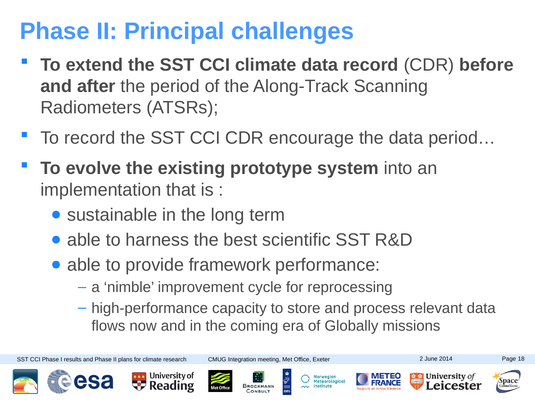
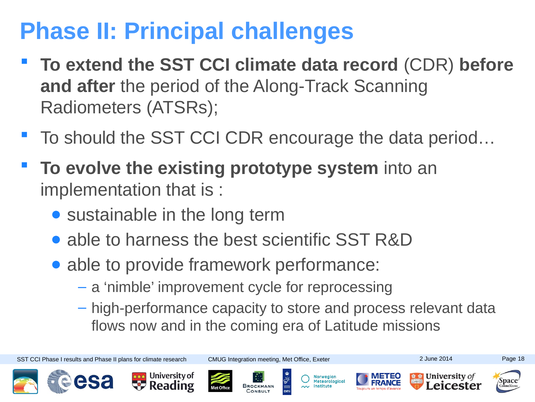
To record: record -> should (90, 138)
Globally: Globally -> Latitude (351, 325)
